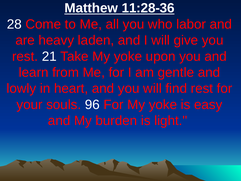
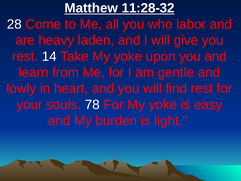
11:28-36: 11:28-36 -> 11:28-32 (148, 8)
21: 21 -> 14 (49, 56)
96: 96 -> 78 (92, 105)
